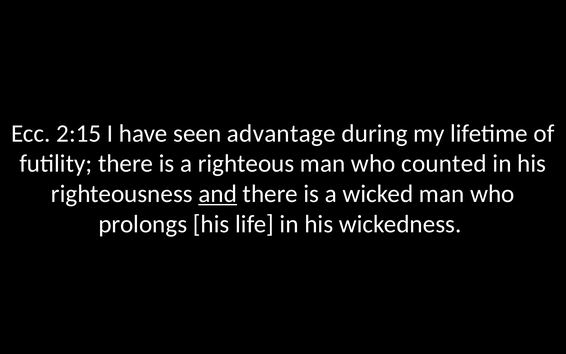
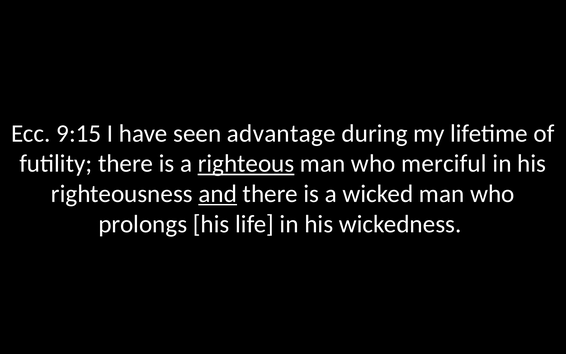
2:15: 2:15 -> 9:15 (79, 133)
righteous underline: none -> present (246, 164)
counted: counted -> merciful (444, 164)
